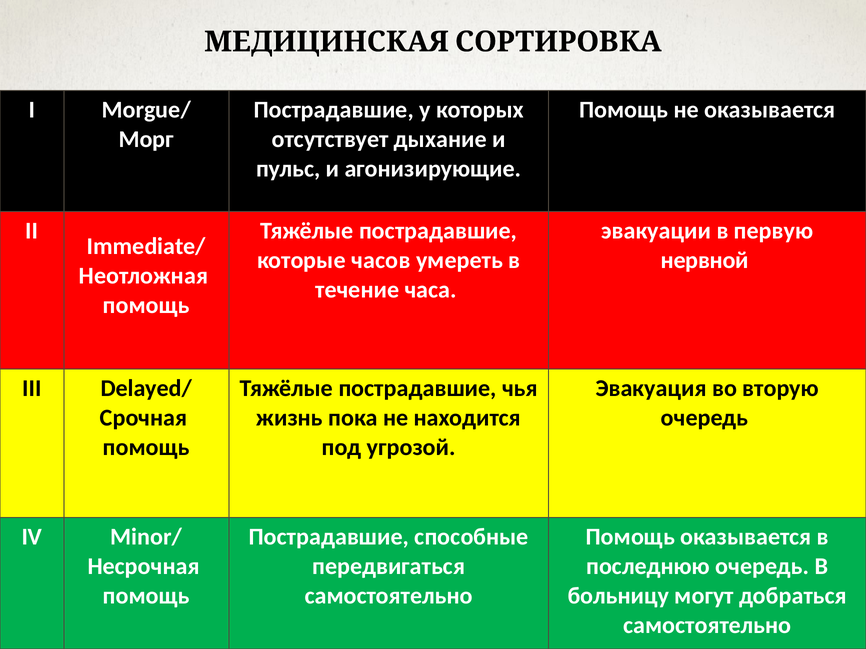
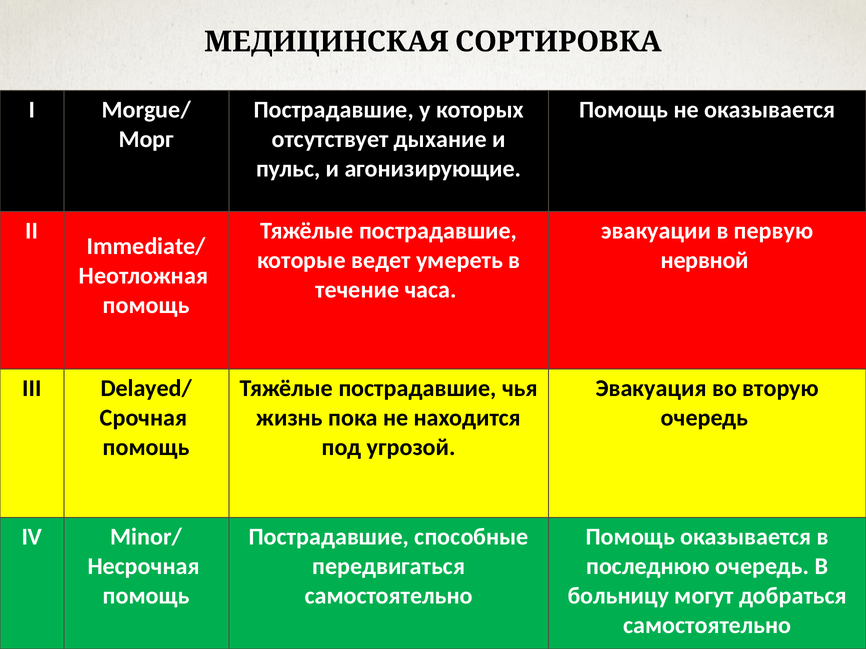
часов: часов -> ведет (381, 261)
